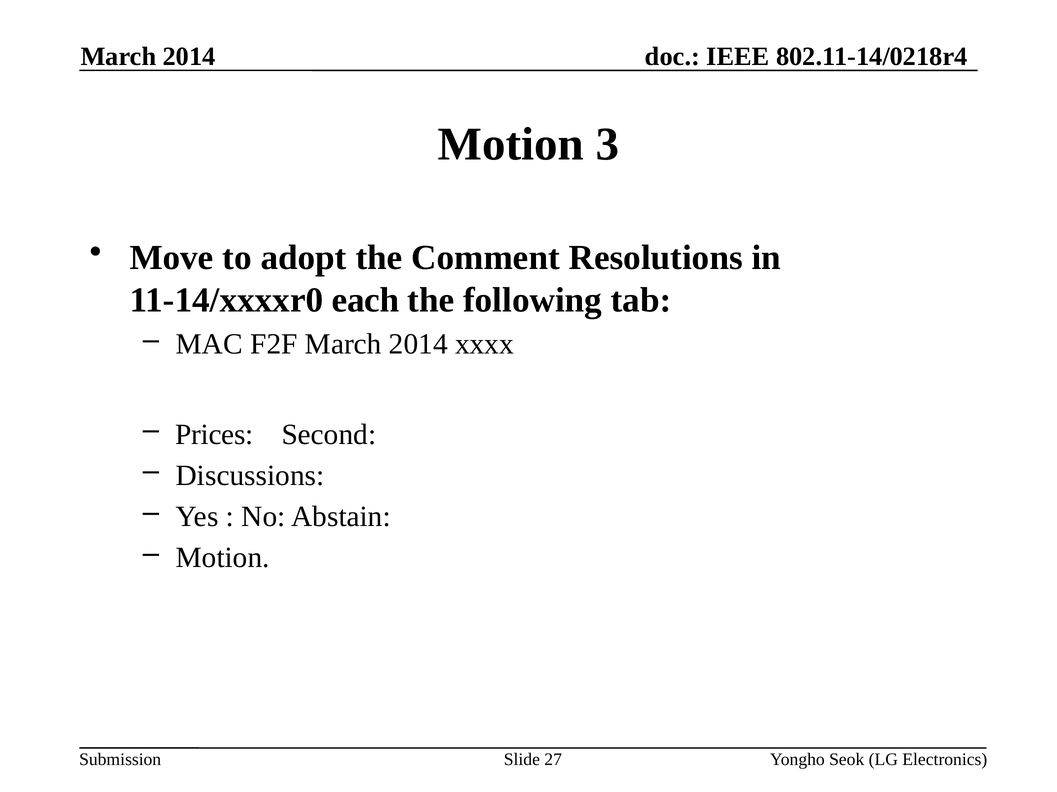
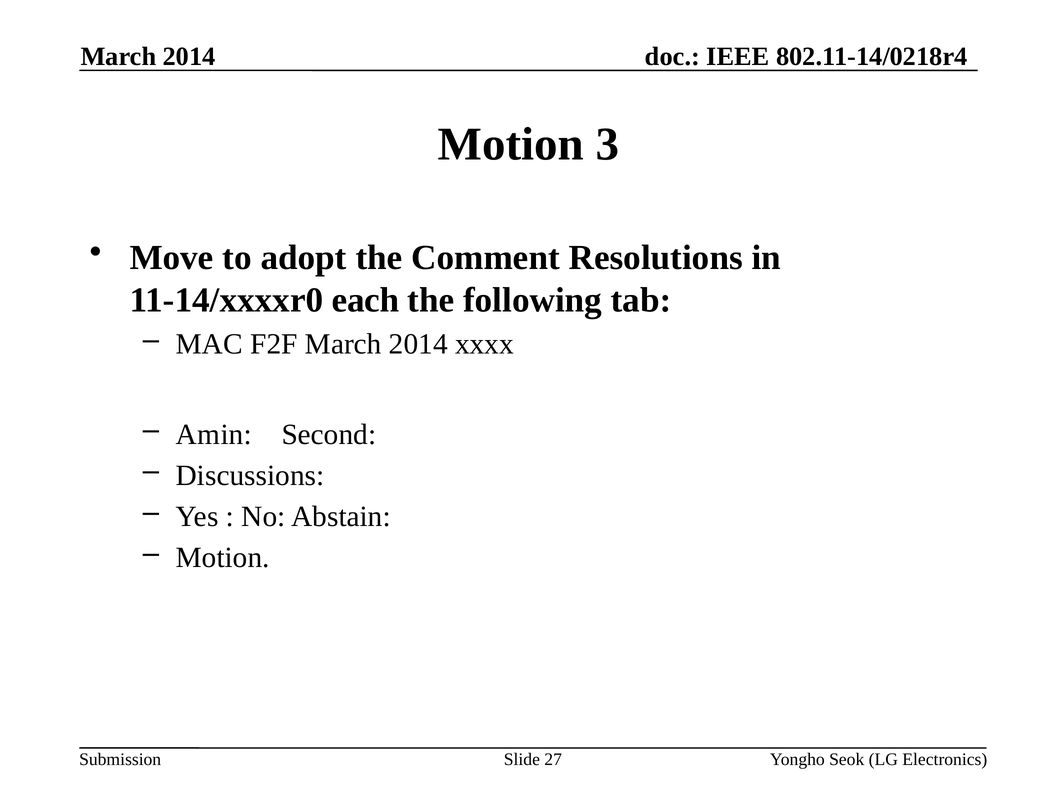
Prices: Prices -> Amin (214, 435)
